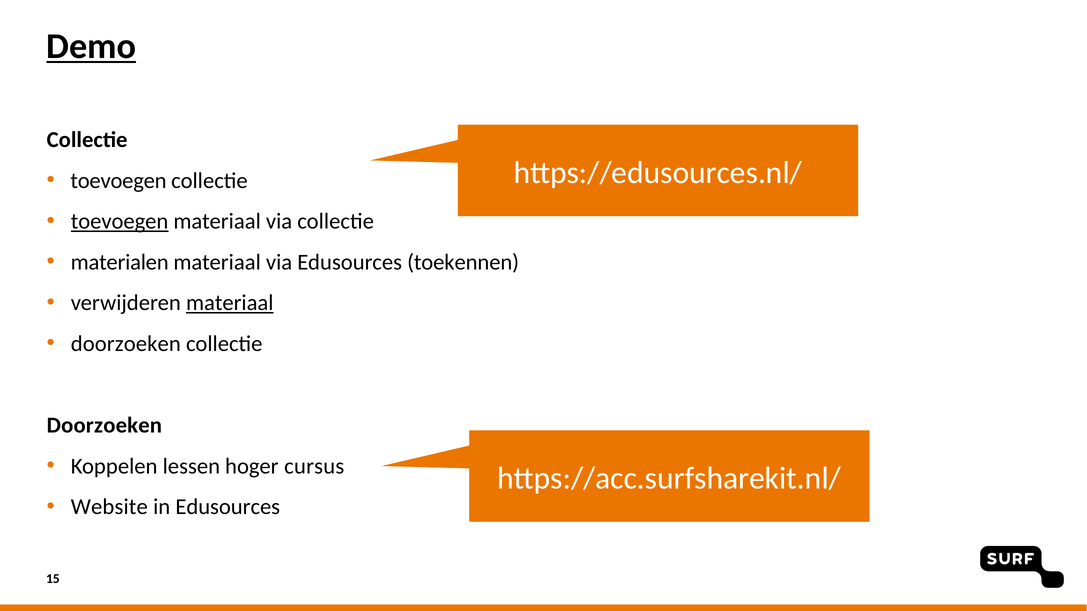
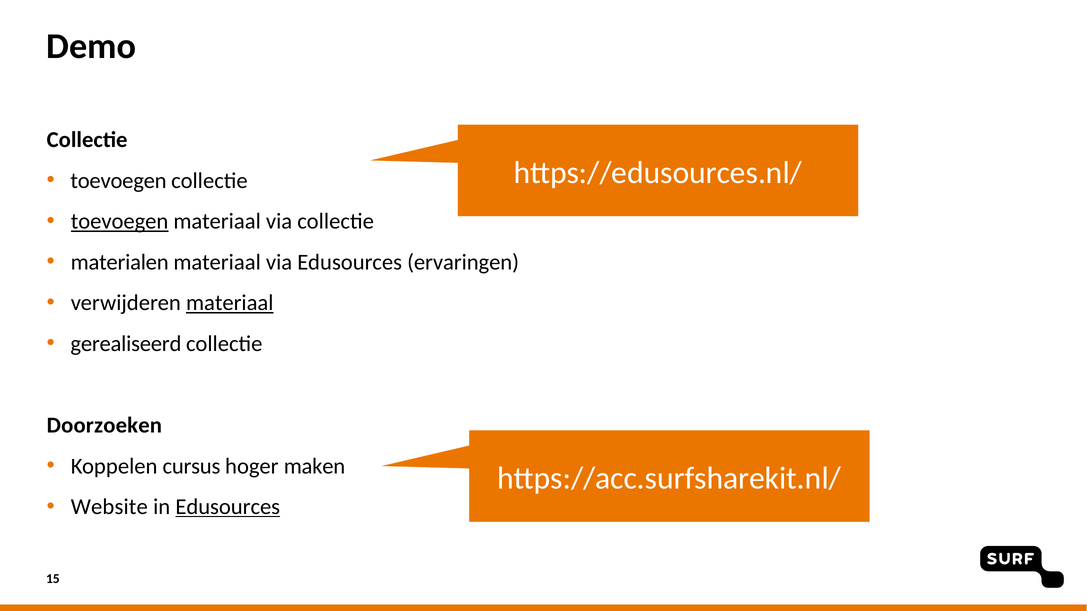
Demo underline: present -> none (91, 47)
toekennen: toekennen -> ervaringen (463, 262)
doorzoeken: doorzoeken -> gerealiseerd (126, 344)
lessen: lessen -> cursus (191, 466)
cursus: cursus -> maken (314, 466)
Edusources underline: none -> present (228, 507)
